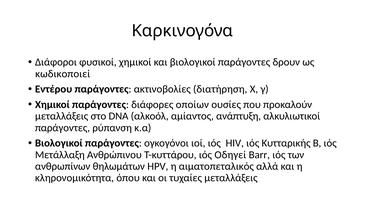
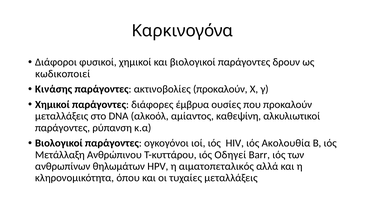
Εντέρου: Εντέρου -> Κινάσης (54, 89)
ακτινοβολίες διατήρηση: διατήρηση -> προκαλούν (220, 89)
οποίων: οποίων -> έμβρυα (192, 105)
ανάπτυξη: ανάπτυξη -> καθεψίνη (239, 116)
Κυτταρικής: Κυτταρικής -> Ακολουθία (286, 144)
